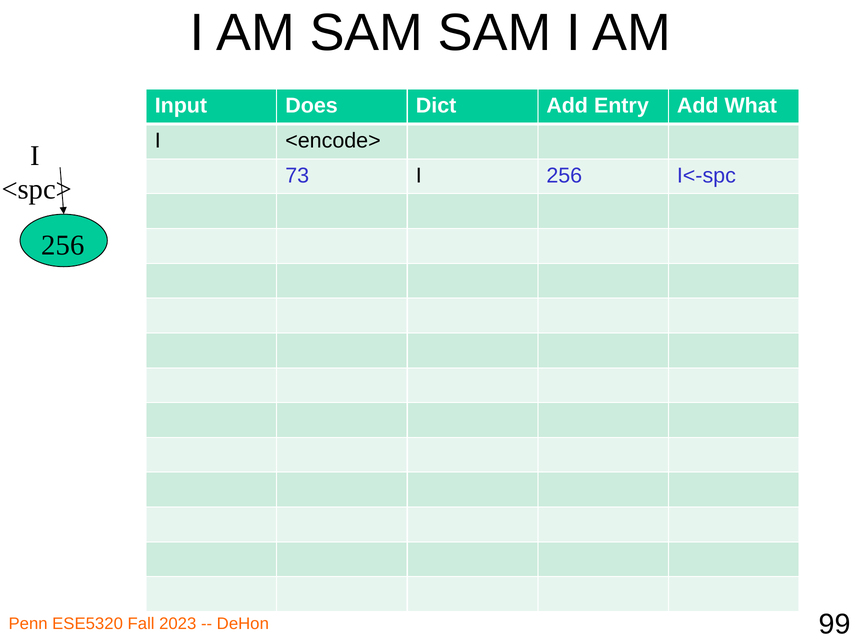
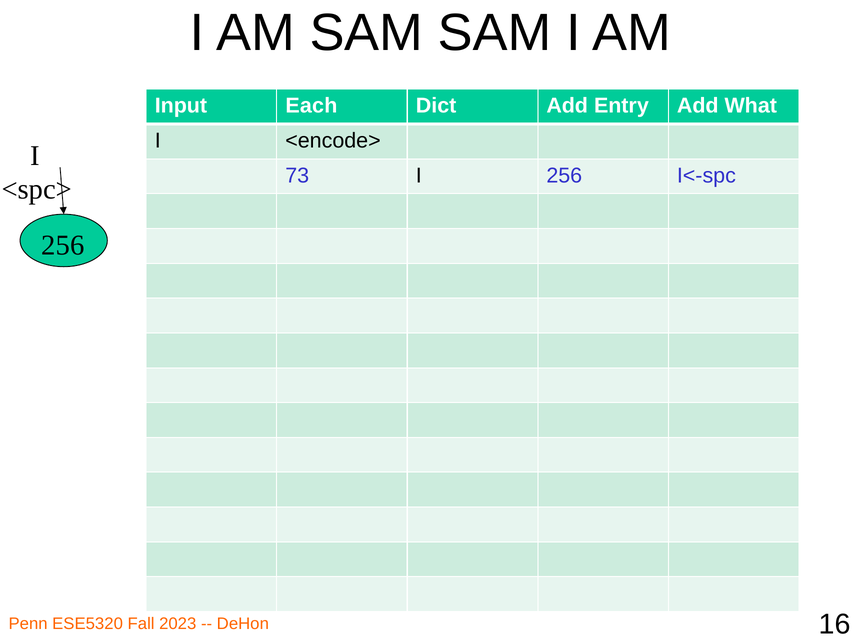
Does: Does -> Each (311, 106)
99: 99 -> 16 (835, 625)
